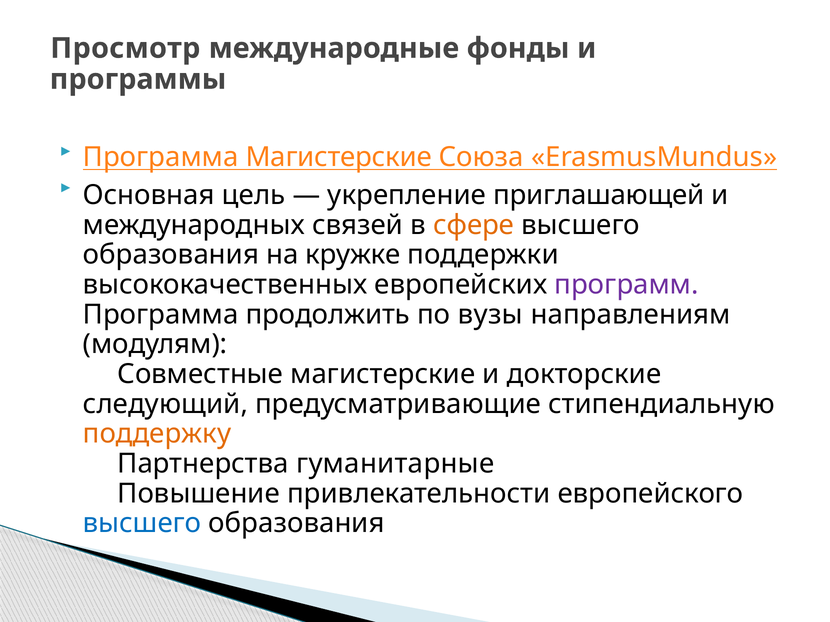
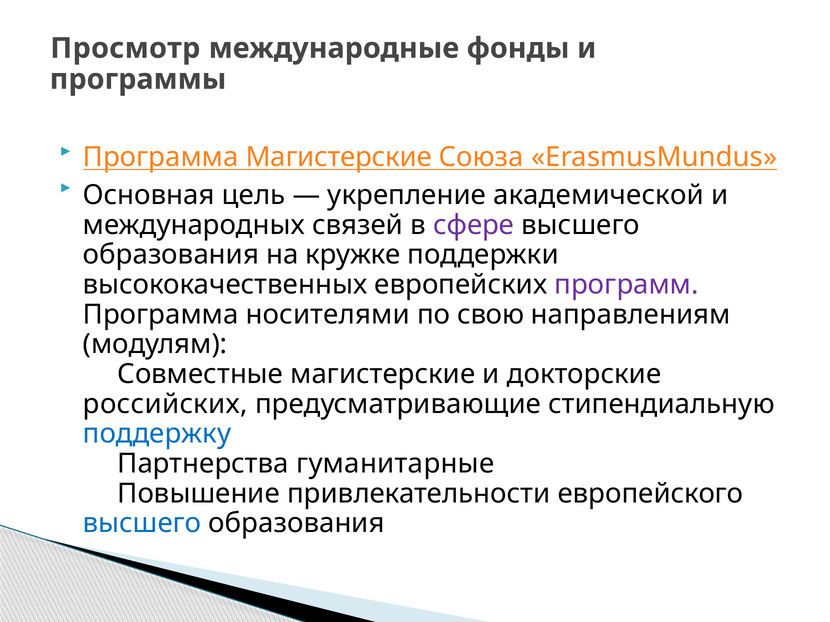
приглашающей: приглашающей -> академической (599, 195)
сфере colour: orange -> purple (474, 225)
продолжить: продолжить -> носителями (328, 315)
вузы: вузы -> свою (491, 315)
следующий: следующий -> российских (165, 404)
поддержку colour: orange -> blue (157, 434)
